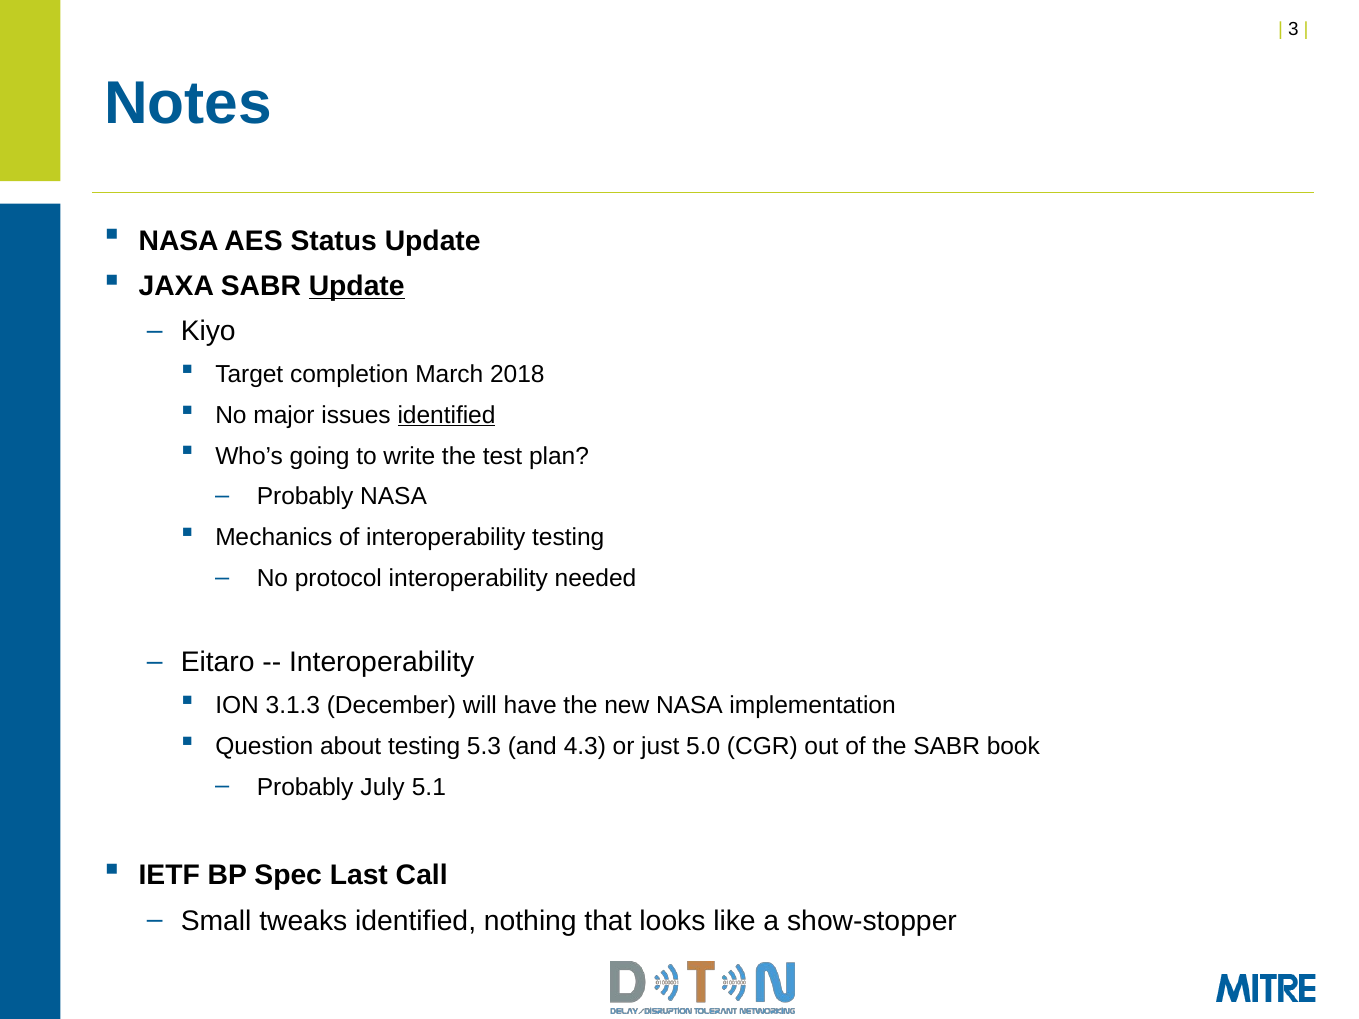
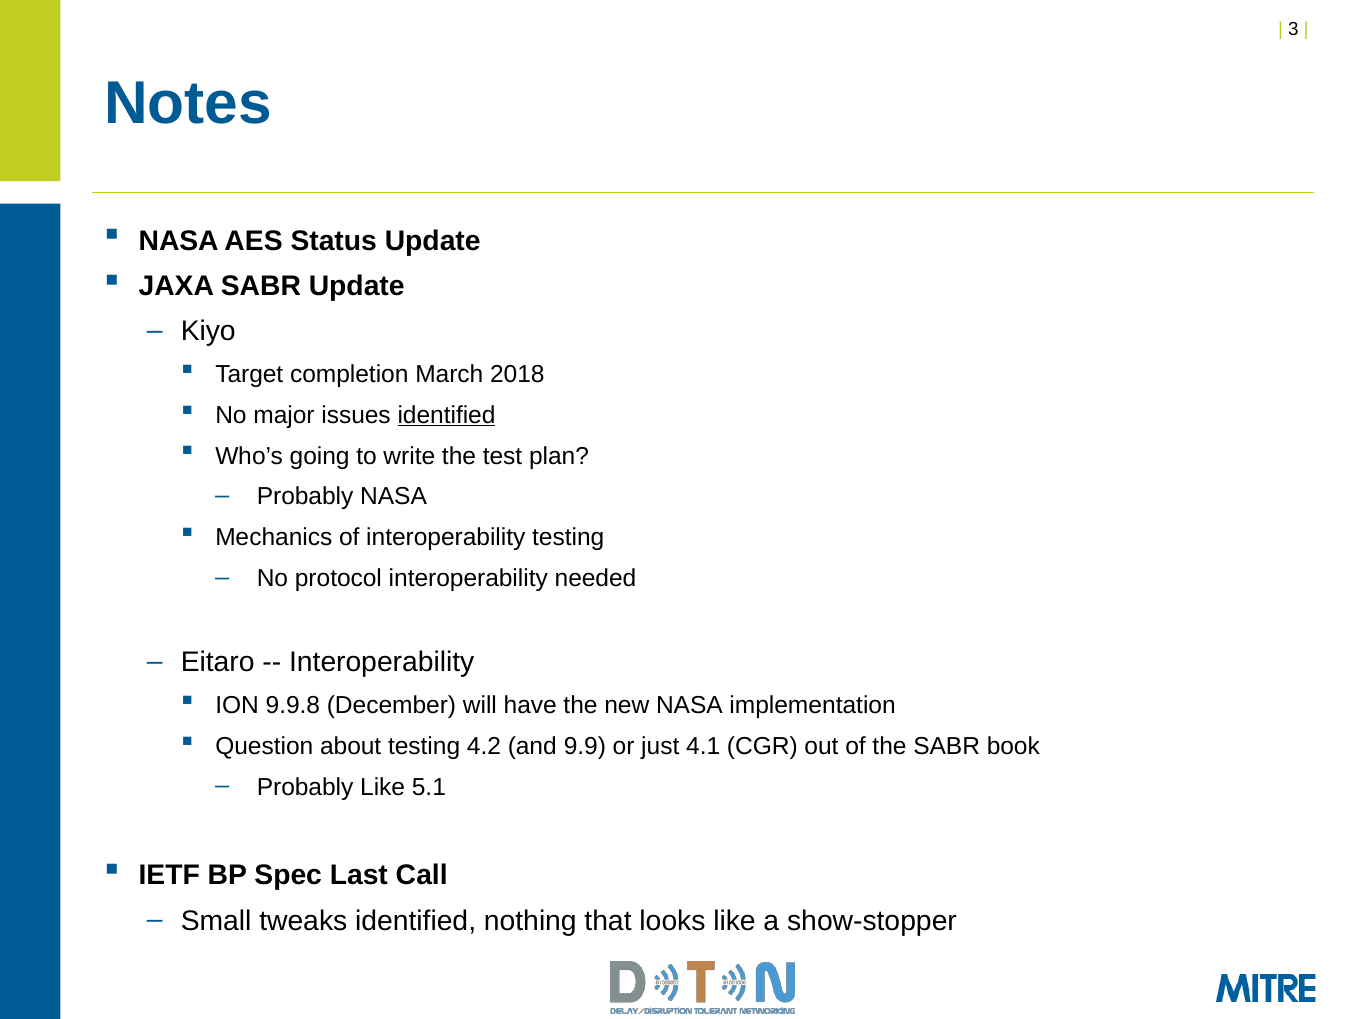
Update underline: present -> none (357, 286)
3.1.3: 3.1.3 -> 9.9.8 (293, 705)
5.3: 5.3 -> 4.2 (484, 746)
4.3: 4.3 -> 9.9 (585, 746)
5.0: 5.0 -> 4.1 (703, 746)
Probably July: July -> Like (383, 787)
